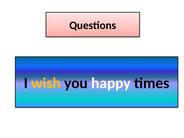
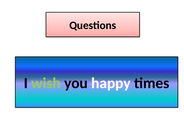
wish colour: yellow -> light green (46, 83)
